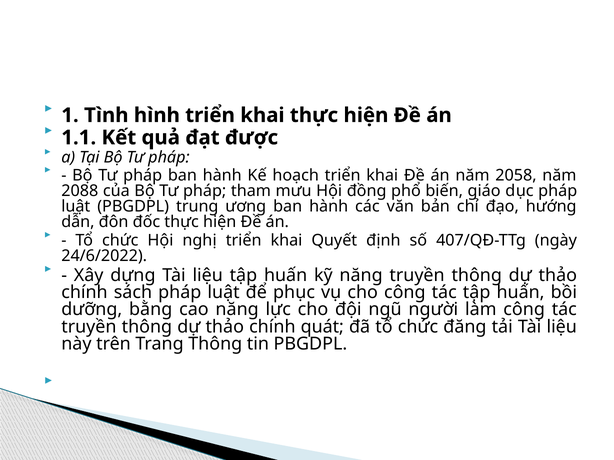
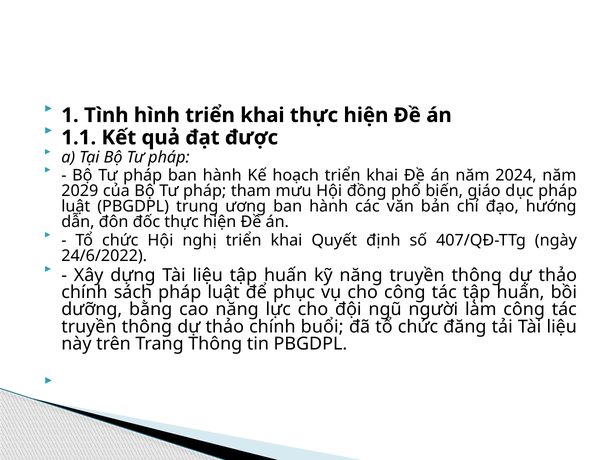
2058: 2058 -> 2024 (516, 176)
2088: 2088 -> 2029 (80, 191)
quát: quát -> buổi (322, 327)
